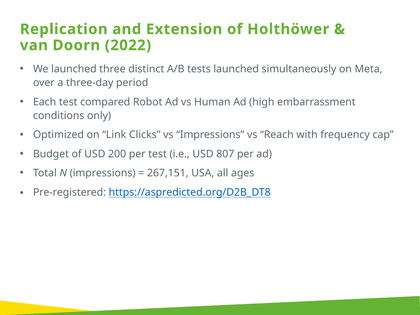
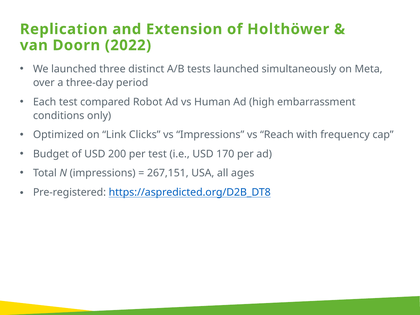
807: 807 -> 170 (225, 154)
